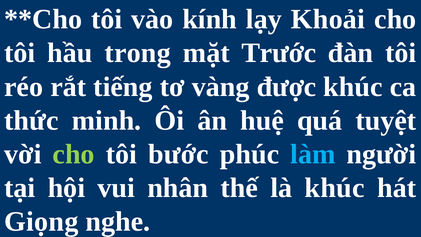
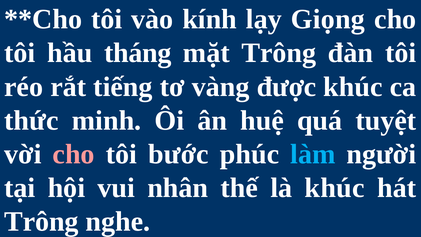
Khoải: Khoải -> Giọng (328, 19)
trong: trong -> tháng (138, 53)
mặt Trước: Trước -> Trông (279, 53)
cho colour: light green -> pink (74, 154)
Giọng: Giọng -> Trông (41, 221)
